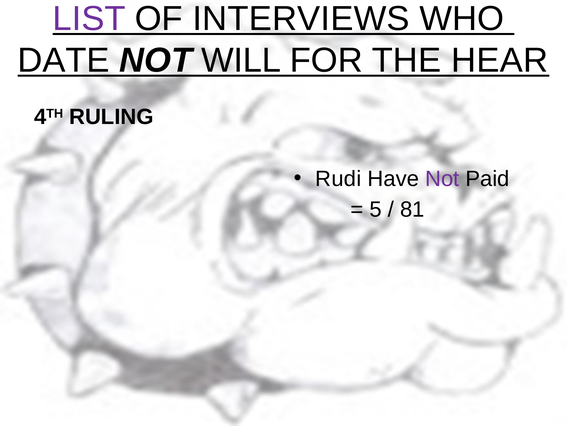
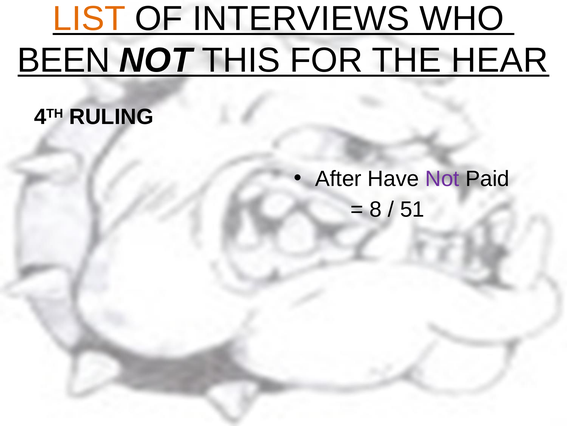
LIST colour: purple -> orange (89, 19)
DATE: DATE -> BEEN (64, 60)
WILL: WILL -> THIS (241, 60)
Rudi: Rudi -> After (338, 178)
5: 5 -> 8 (376, 209)
81: 81 -> 51 (412, 209)
